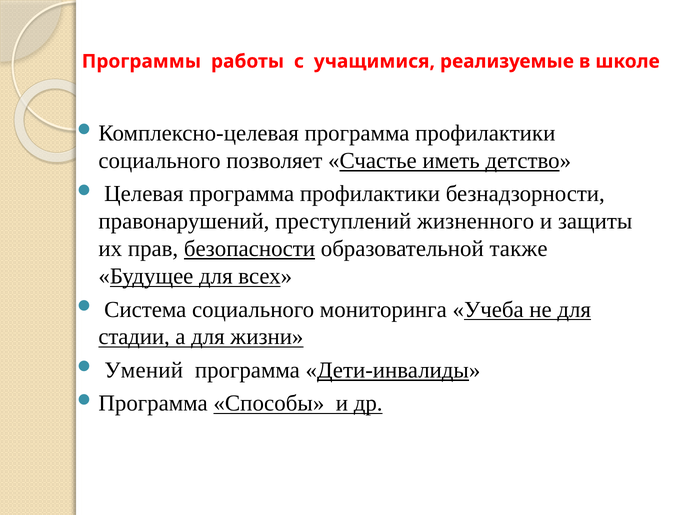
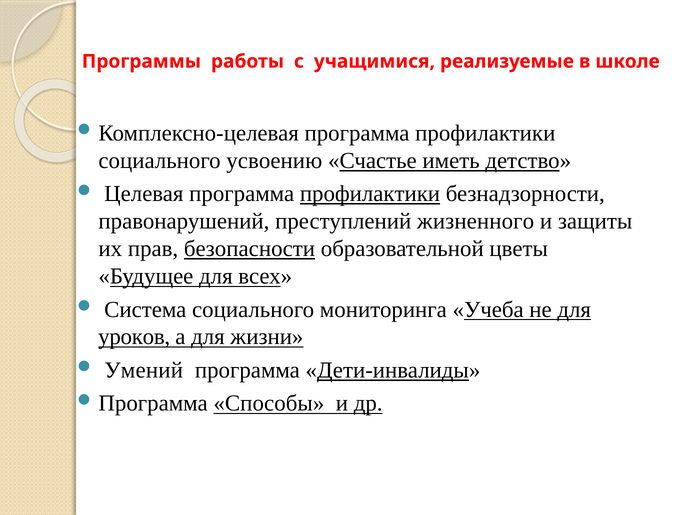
позволяет: позволяет -> усвоению (274, 160)
профилактики underline: none -> present (370, 194)
также: также -> цветы (519, 249)
стадии: стадии -> уроков (134, 337)
